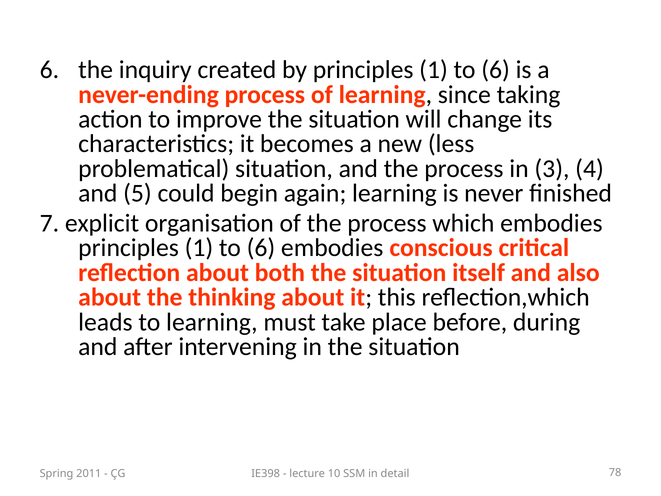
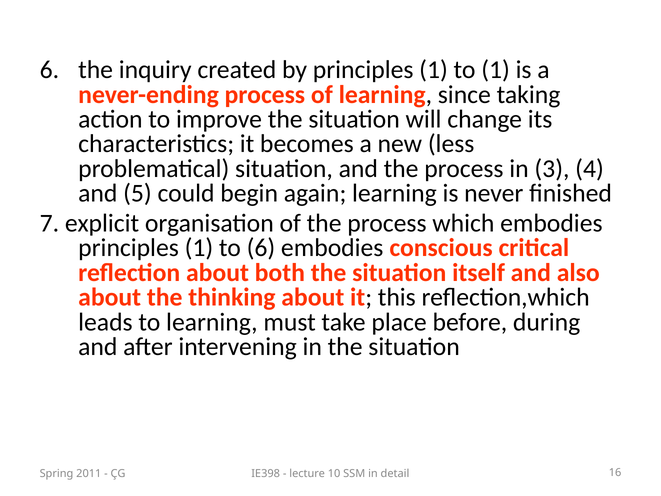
6: 6 -> 1 (496, 70)
78: 78 -> 16 (615, 473)
